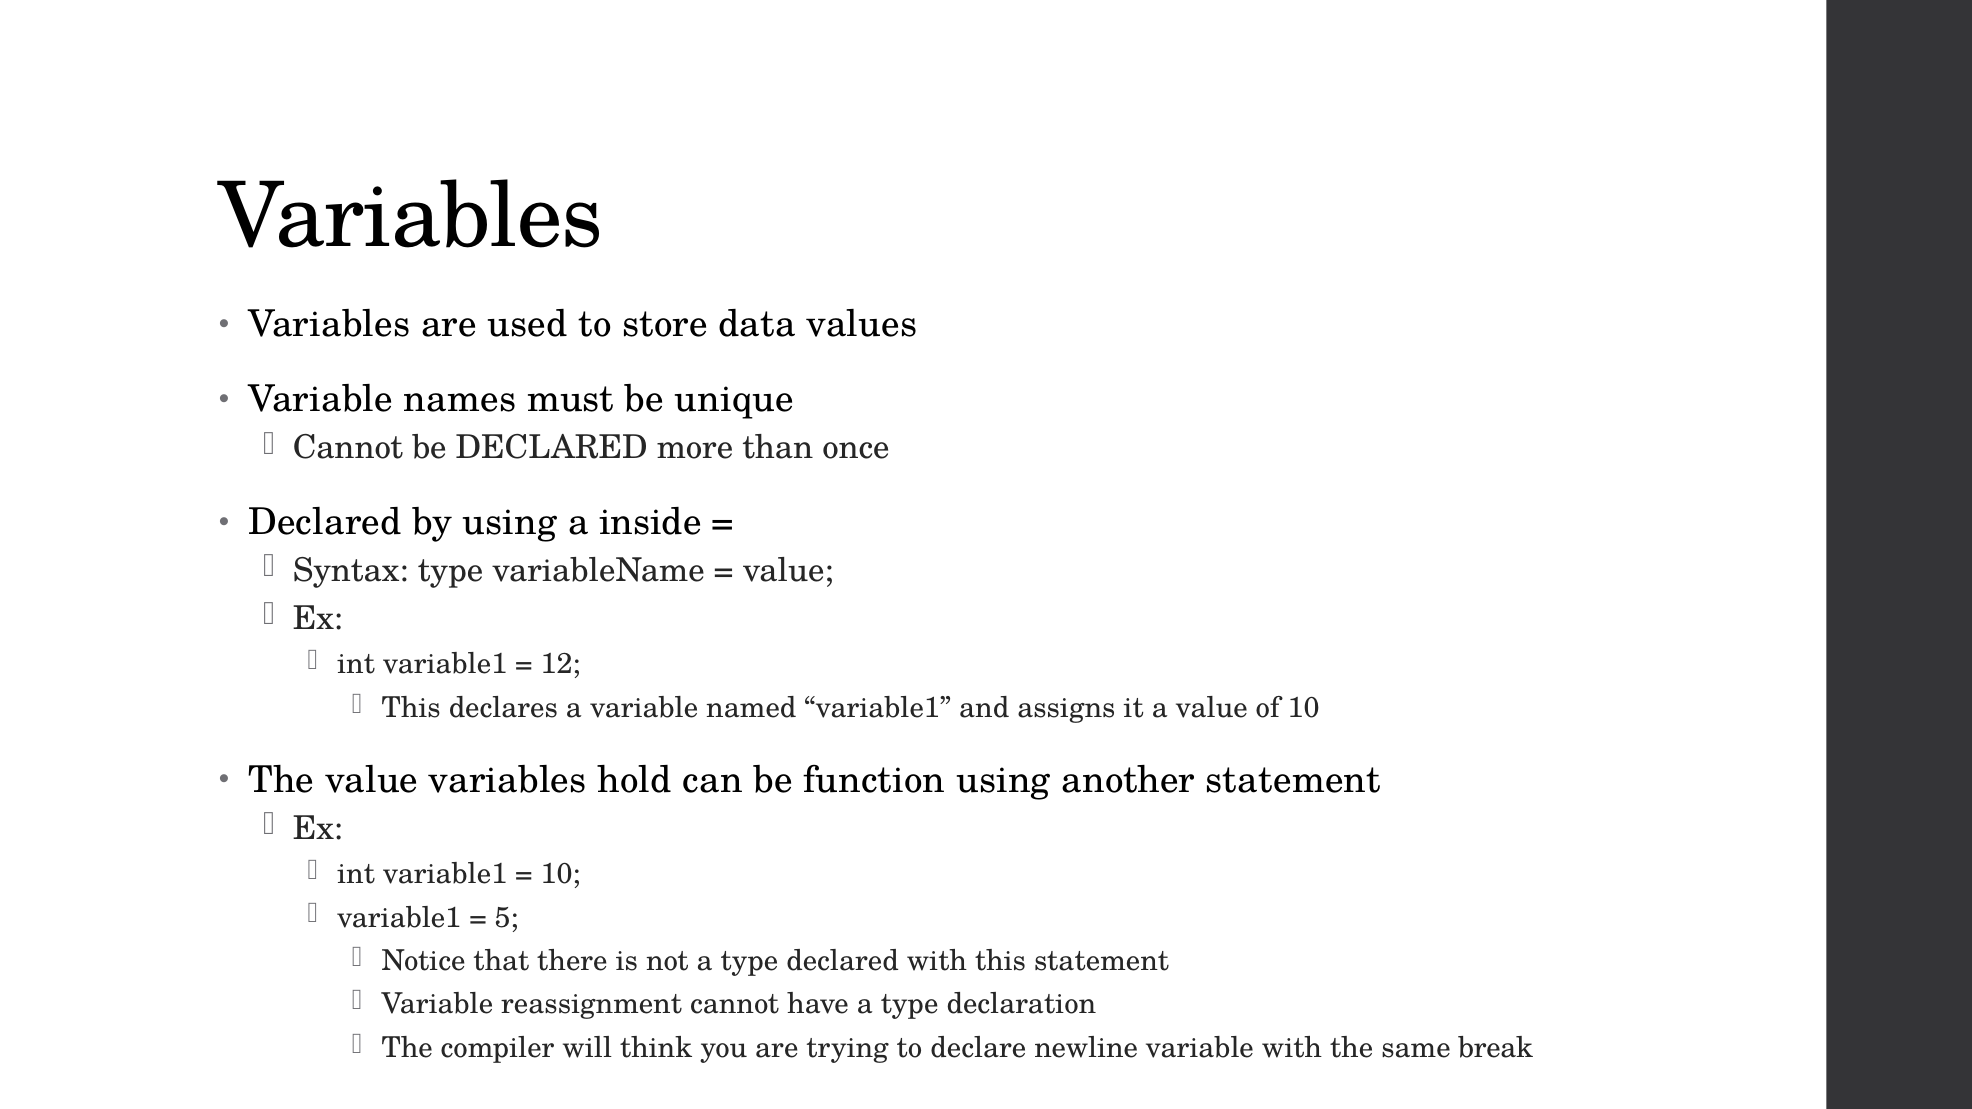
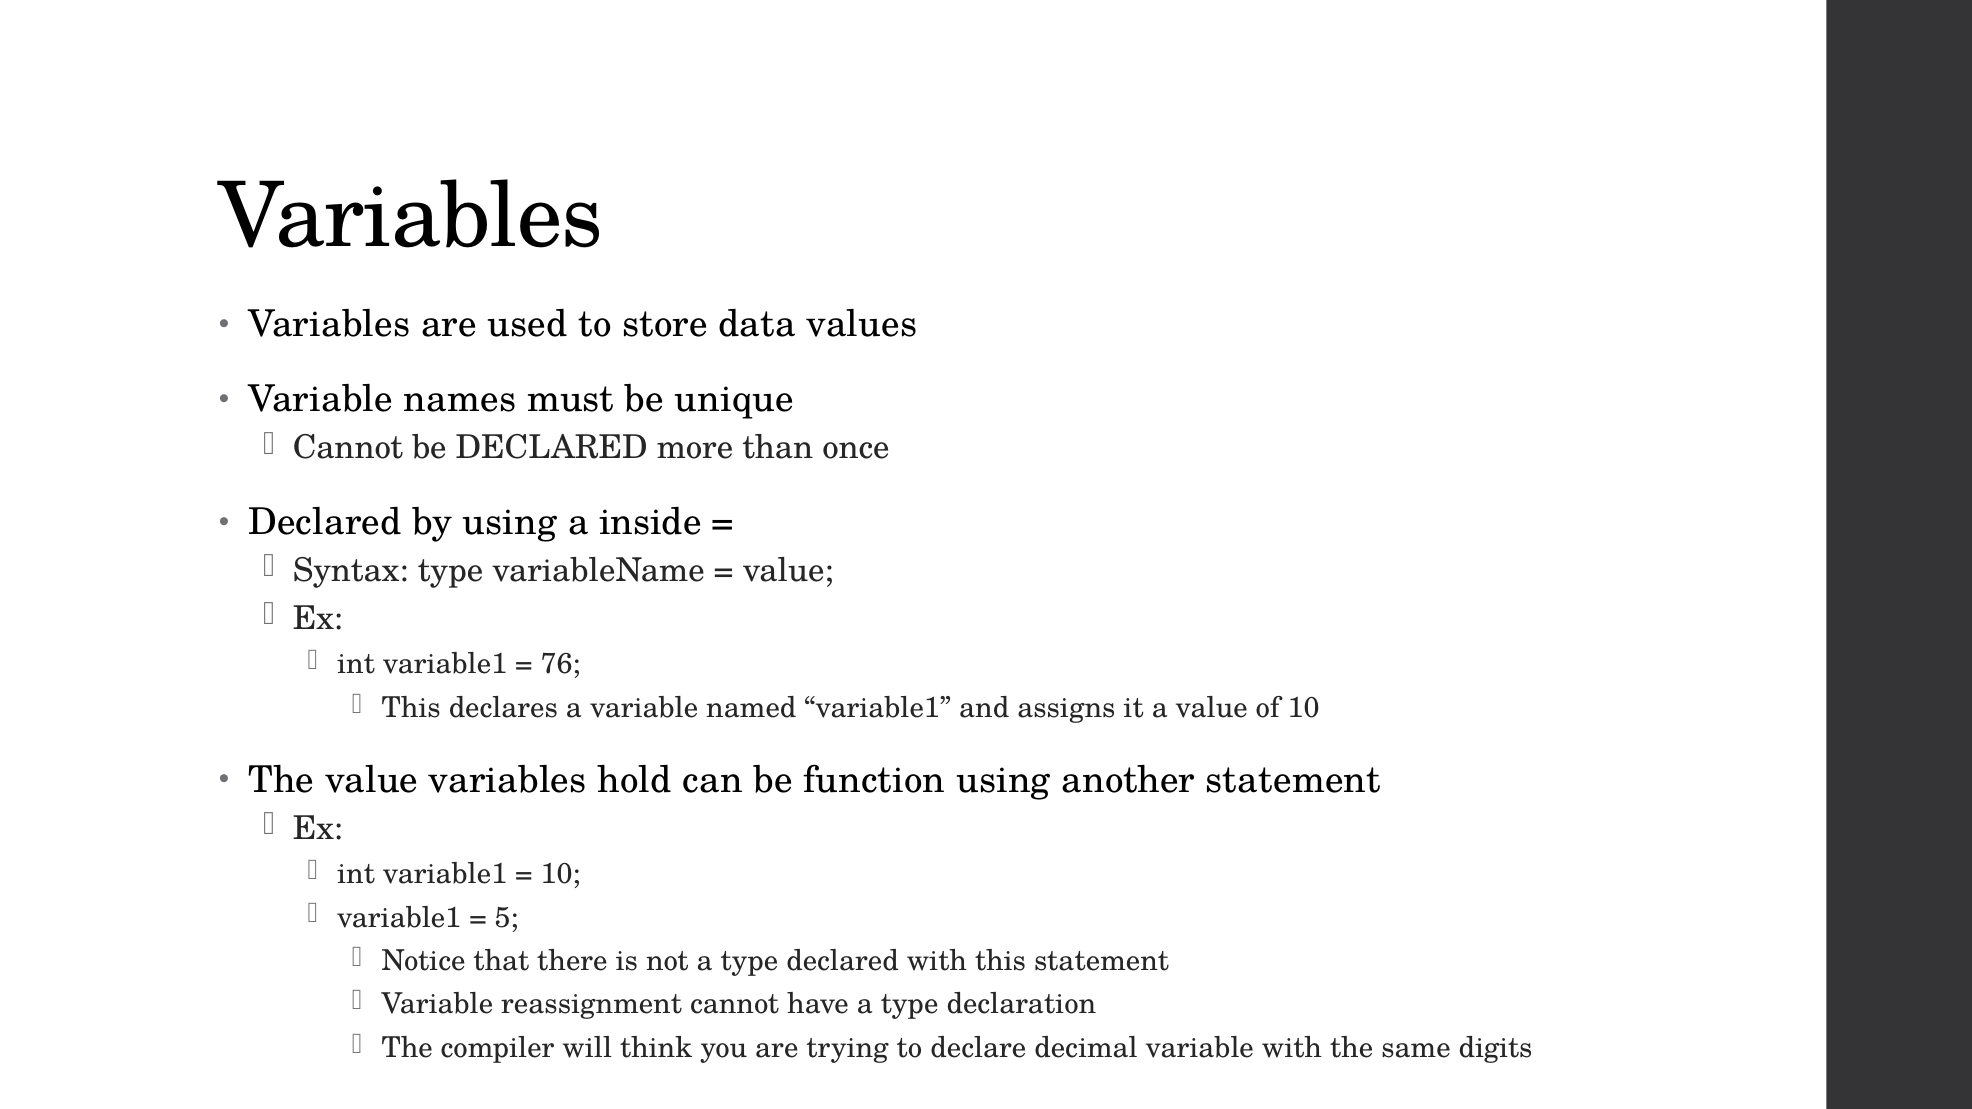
12: 12 -> 76 (561, 664)
newline: newline -> decimal (1086, 1048)
break: break -> digits (1496, 1048)
